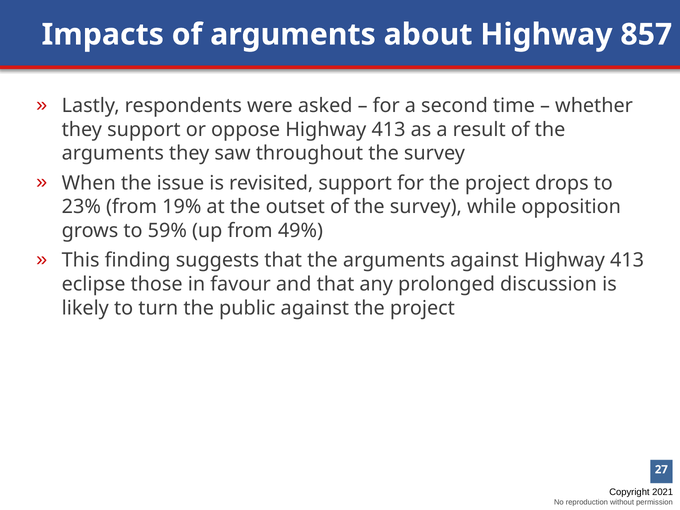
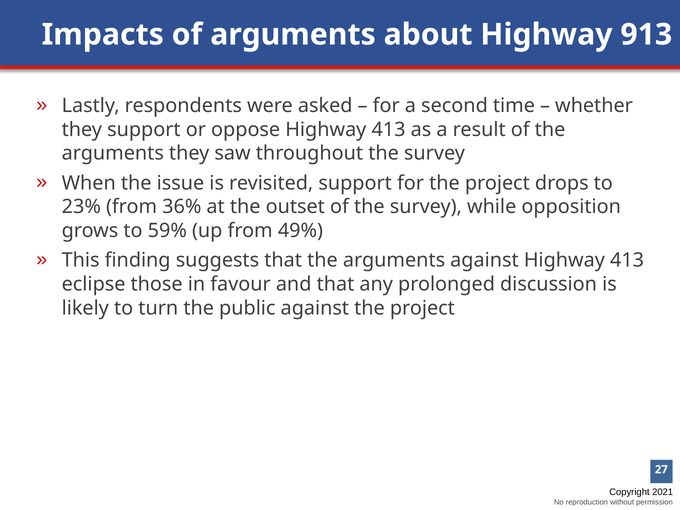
857: 857 -> 913 (646, 35)
19%: 19% -> 36% (182, 207)
